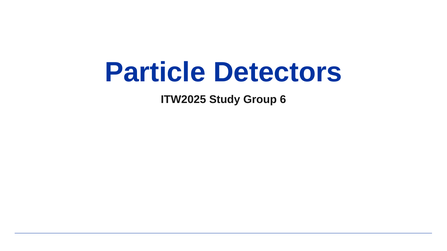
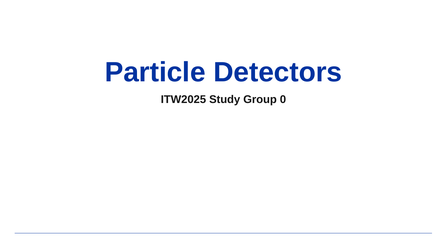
6: 6 -> 0 (283, 100)
